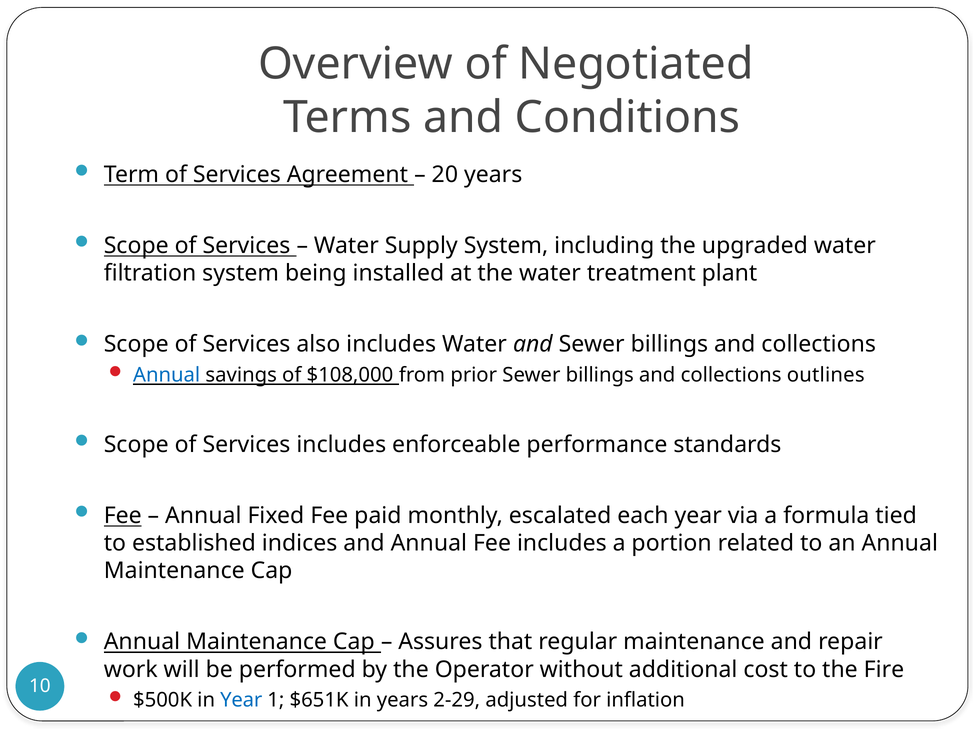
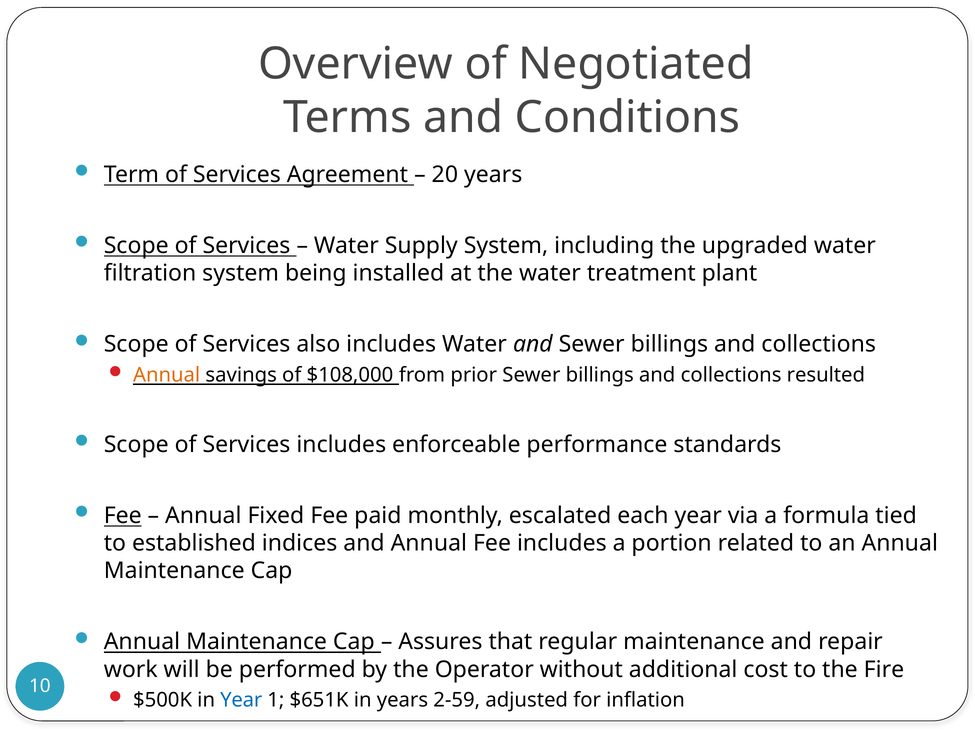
Annual colour: blue -> orange (167, 375)
outlines: outlines -> resulted (826, 375)
2-29: 2-29 -> 2-59 (457, 700)
